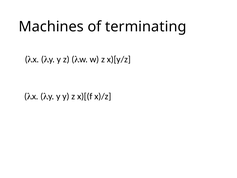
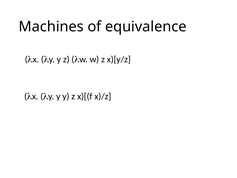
terminating: terminating -> equivalence (146, 27)
